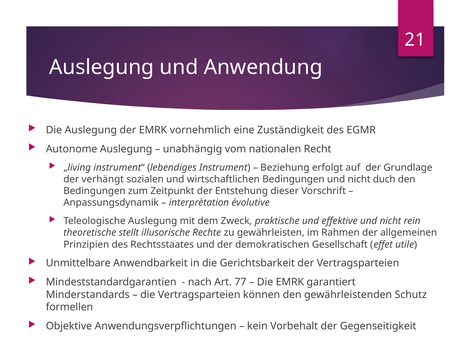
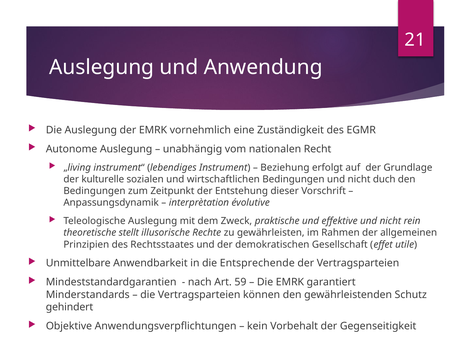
verhängt: verhängt -> kulturelle (103, 180)
Gerichtsbarkeit: Gerichtsbarkeit -> Entsprechende (257, 264)
77: 77 -> 59 (240, 283)
formellen: formellen -> gehindert (69, 308)
